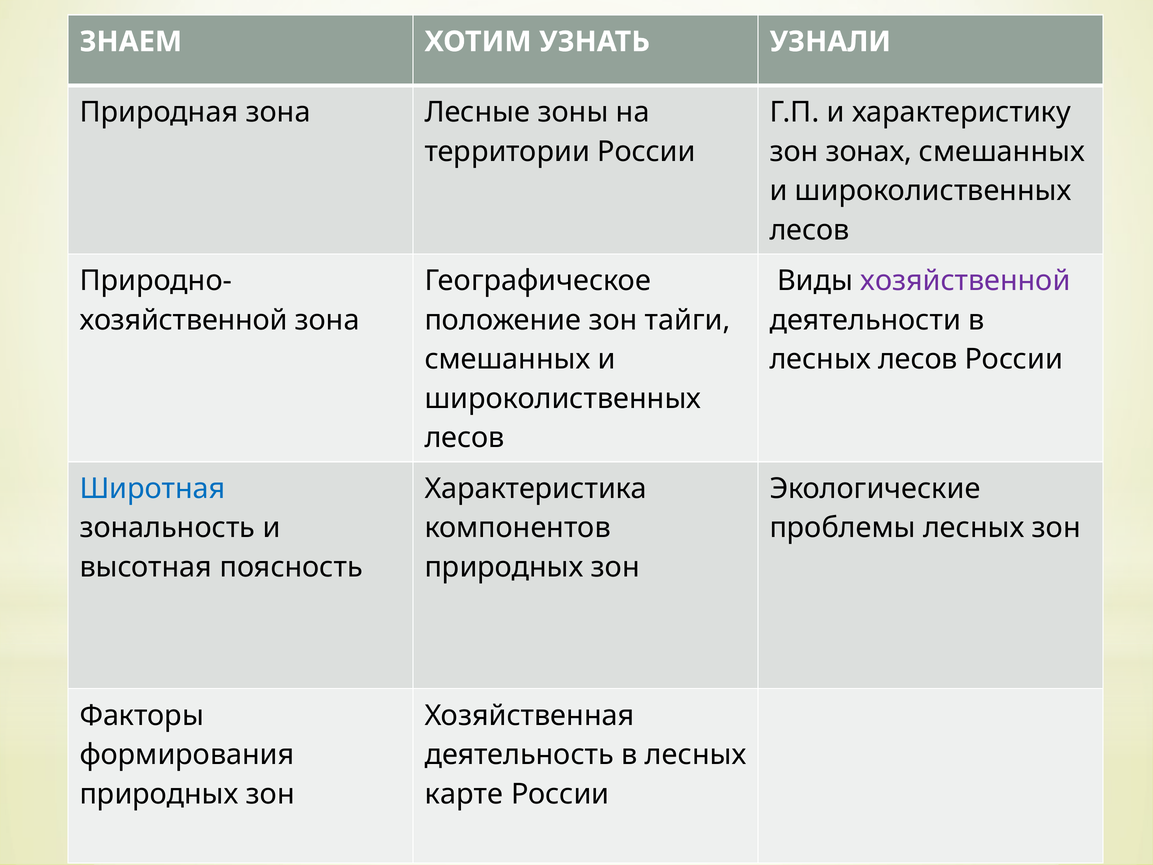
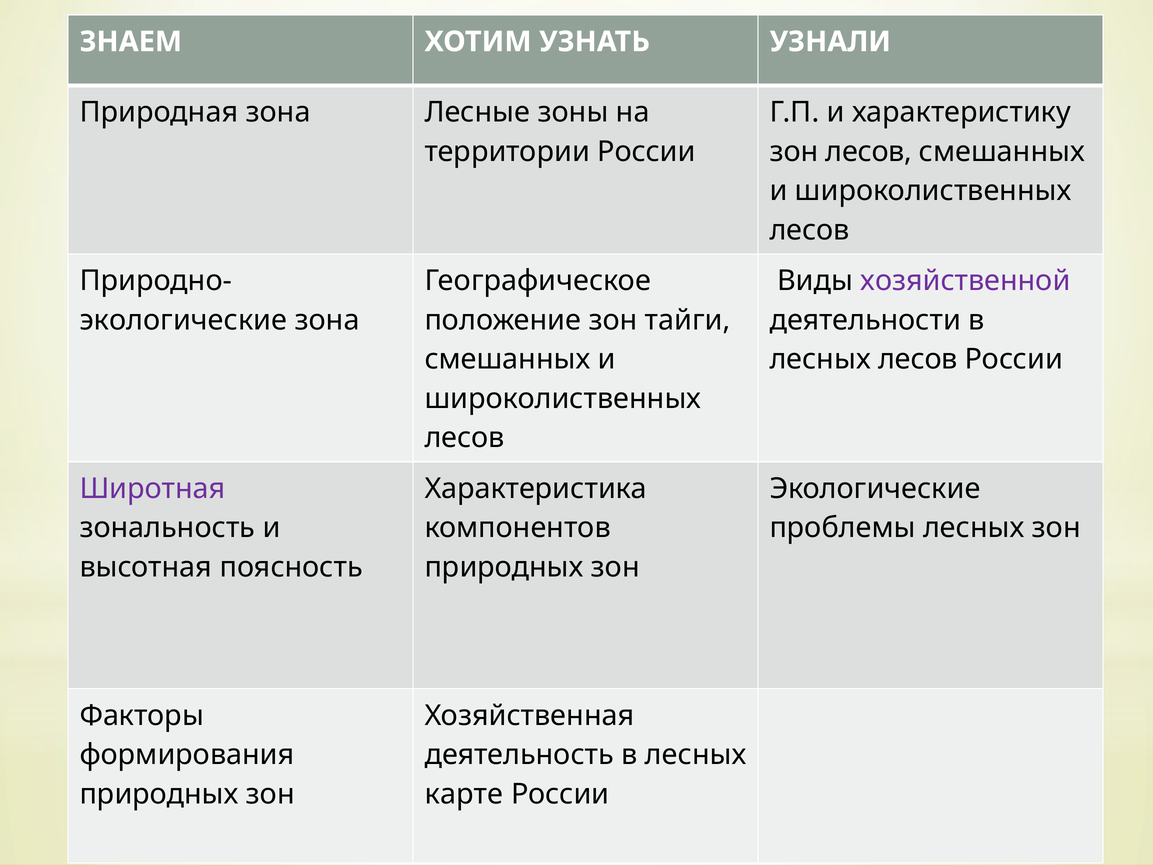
зон зонах: зонах -> лесов (869, 152)
хозяйственной: хозяйственной -> экологические (183, 320)
Широтная colour: blue -> purple (152, 489)
